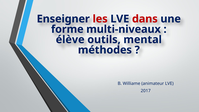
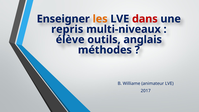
les colour: red -> orange (100, 19)
forme: forme -> repris (67, 29)
mental: mental -> anglais (143, 40)
